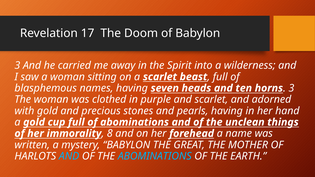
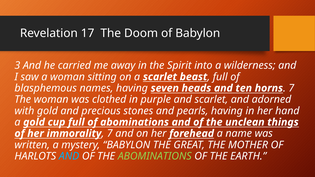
3: 3 -> 7 (291, 88)
8: 8 -> 7 (110, 134)
ABOMINATIONS colour: light blue -> light green (155, 156)
